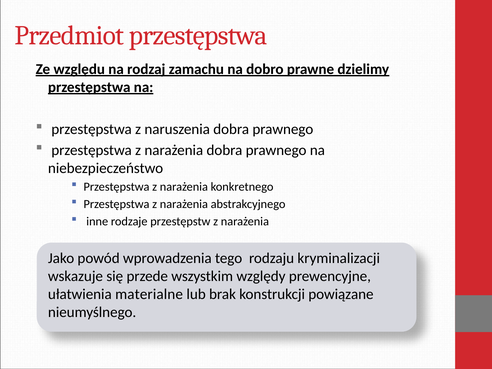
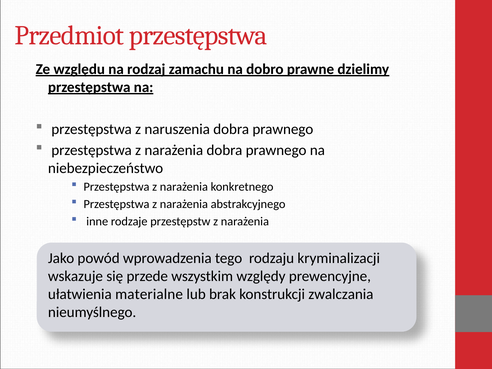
powiązane: powiązane -> zwalczania (341, 294)
